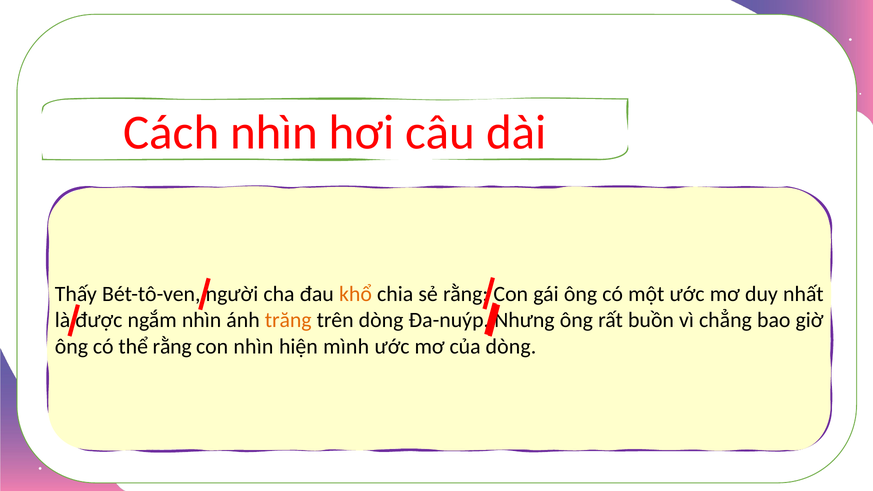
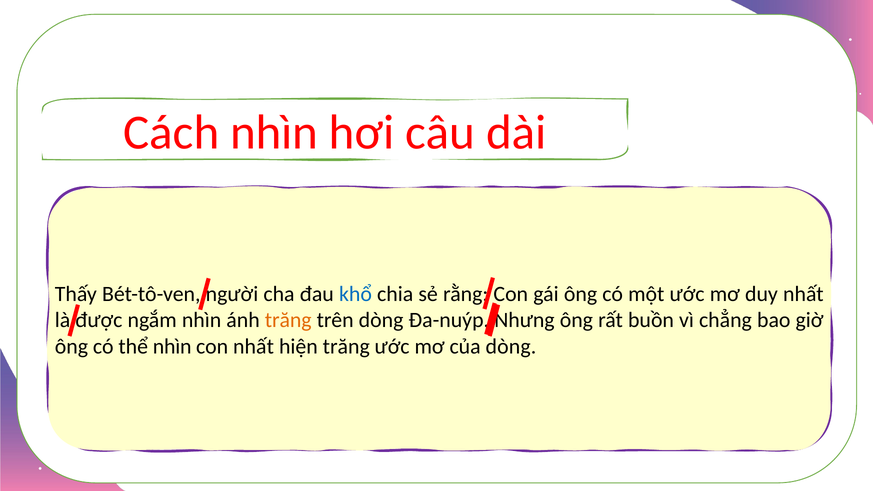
khổ colour: orange -> blue (355, 294)
thể rằng: rằng -> nhìn (172, 346)
con nhìn: nhìn -> nhất (253, 346)
hiện mình: mình -> trăng (346, 346)
